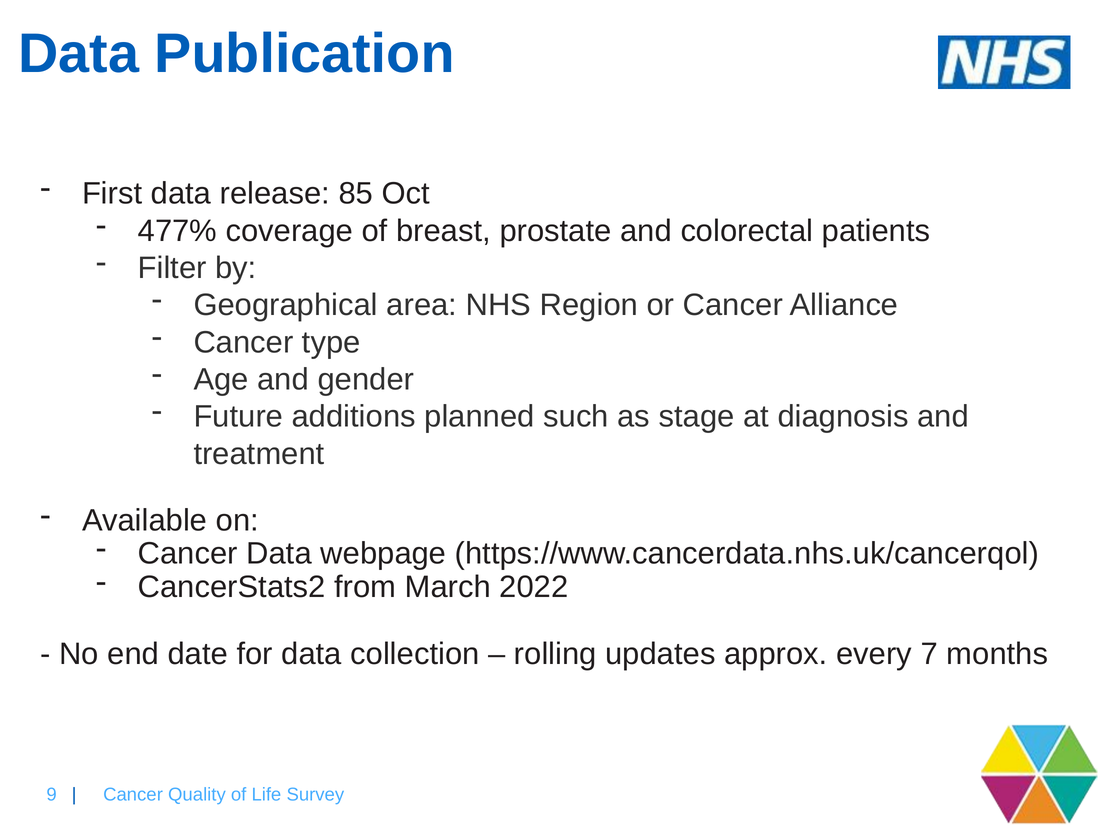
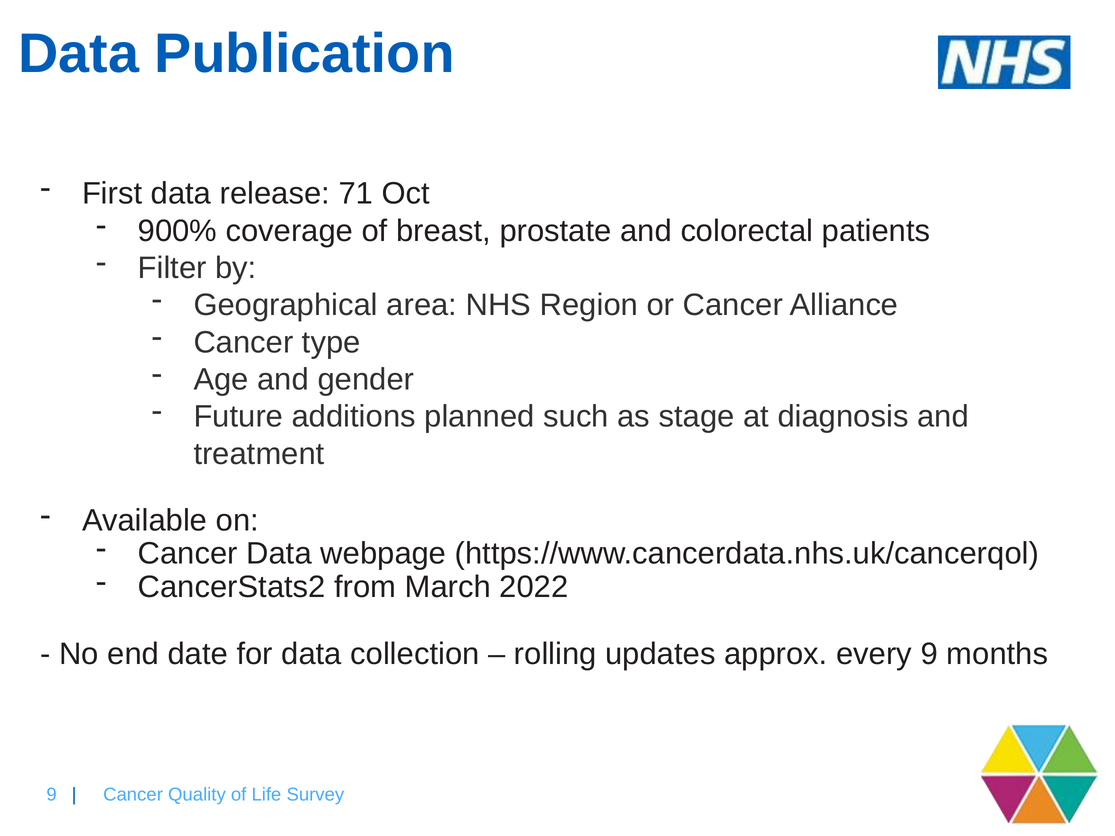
85: 85 -> 71 (356, 194)
477%: 477% -> 900% (177, 231)
every 7: 7 -> 9 (929, 654)
